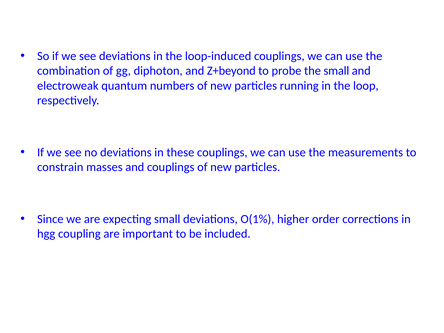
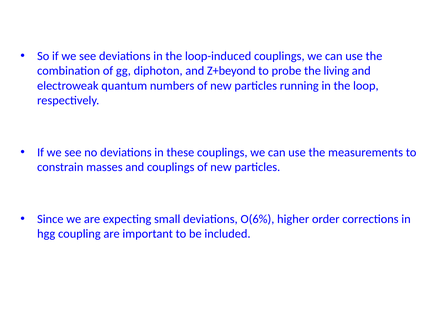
the small: small -> living (336, 71)
O(1%: O(1% -> O(6% (257, 219)
